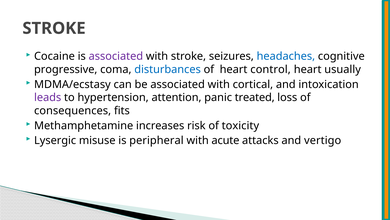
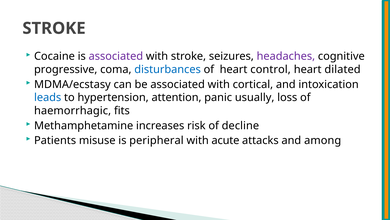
headaches colour: blue -> purple (286, 56)
usually: usually -> dilated (343, 69)
leads colour: purple -> blue (48, 97)
treated: treated -> usually (255, 97)
consequences: consequences -> haemorrhagic (73, 110)
toxicity: toxicity -> decline (240, 125)
Lysergic: Lysergic -> Patients (55, 140)
vertigo: vertigo -> among (323, 140)
